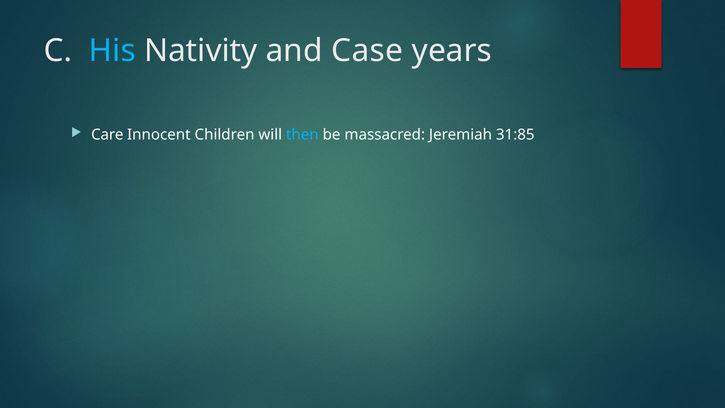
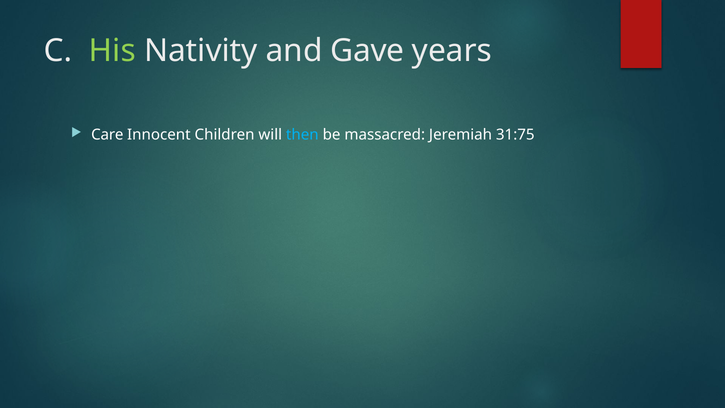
His colour: light blue -> light green (112, 51)
Case: Case -> Gave (367, 51)
31:85: 31:85 -> 31:75 (515, 135)
